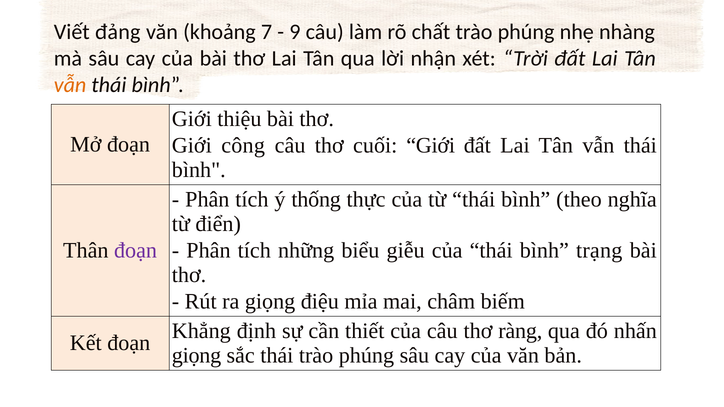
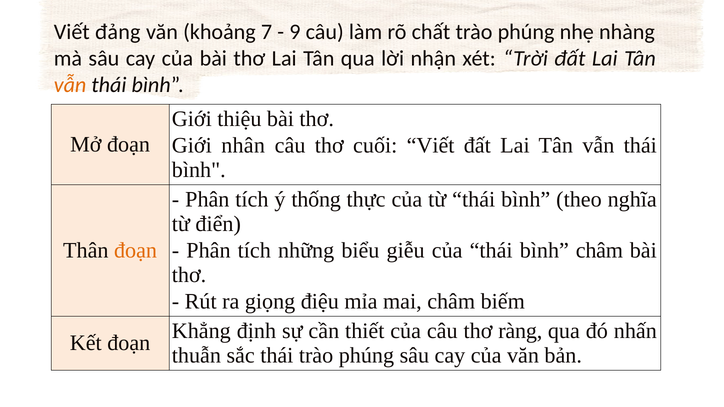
công: công -> nhân (243, 146)
cuối Giới: Giới -> Viết (431, 146)
đoạn colour: purple -> orange (136, 251)
bình trạng: trạng -> châm (599, 251)
giọng: giọng -> thuẫn (196, 356)
